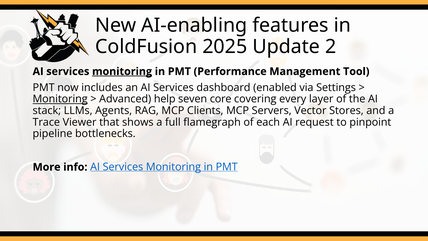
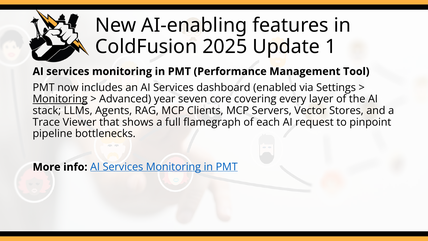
2: 2 -> 1 (331, 47)
monitoring underline: present -> none (122, 71)
help: help -> year (165, 99)
